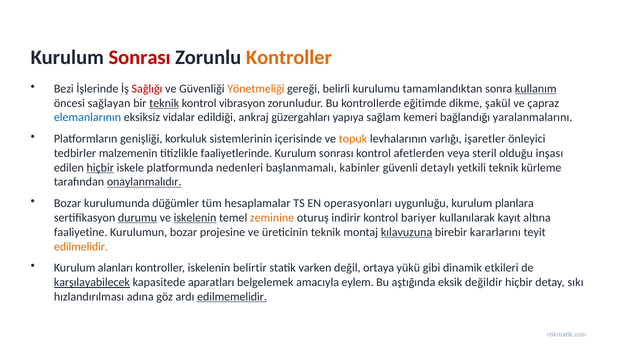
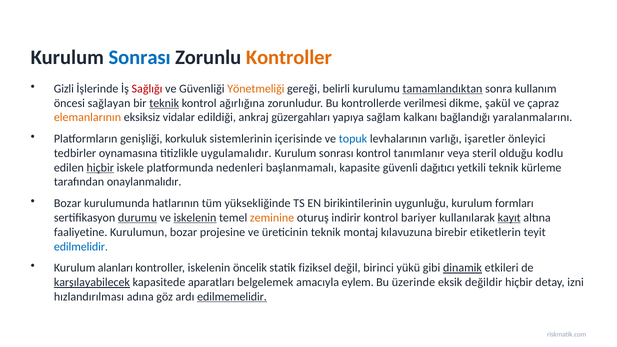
Sonrası colour: red -> blue (140, 58)
Bezi: Bezi -> Gizli (64, 89)
tamamlandıktan underline: none -> present (442, 89)
kullanım underline: present -> none (536, 89)
vibrasyon: vibrasyon -> ağırlığına (242, 103)
eğitimde: eğitimde -> verilmesi (425, 103)
elemanlarının colour: blue -> orange (87, 117)
kemeri: kemeri -> kalkanı (420, 117)
topuk colour: orange -> blue (353, 139)
malzemenin: malzemenin -> oynamasına (128, 153)
faaliyetlerinde: faaliyetlerinde -> uygulamalıdır (236, 153)
afetlerden: afetlerden -> tanımlanır (419, 153)
inşası: inşası -> kodlu (549, 153)
kabinler: kabinler -> kapasite (360, 168)
detaylı: detaylı -> dağıtıcı (437, 168)
onaylanmalıdır underline: present -> none (144, 182)
düğümler: düğümler -> hatlarının (176, 203)
hesaplamalar: hesaplamalar -> yüksekliğinde (258, 203)
operasyonları: operasyonları -> birikintilerinin (358, 203)
planlara: planlara -> formları (514, 203)
kayıt underline: none -> present (509, 218)
kılavuzuna underline: present -> none (407, 232)
kararlarını: kararlarını -> etiketlerin (495, 232)
edilmelidir colour: orange -> blue (81, 247)
belirtir: belirtir -> öncelik (250, 268)
varken: varken -> fiziksel (315, 268)
ortaya: ortaya -> birinci (379, 268)
dinamik underline: none -> present (462, 268)
aştığında: aştığında -> üzerinde (413, 282)
sıkı: sıkı -> izni (576, 282)
